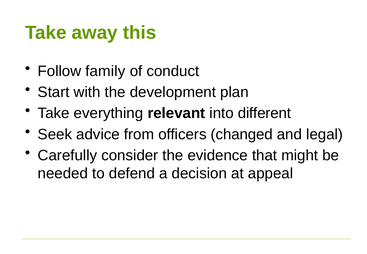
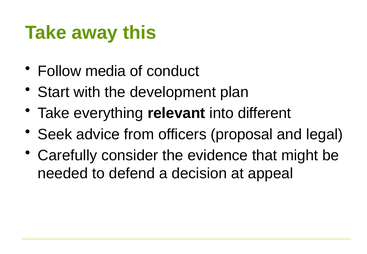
family: family -> media (106, 71)
changed: changed -> proposal (242, 134)
